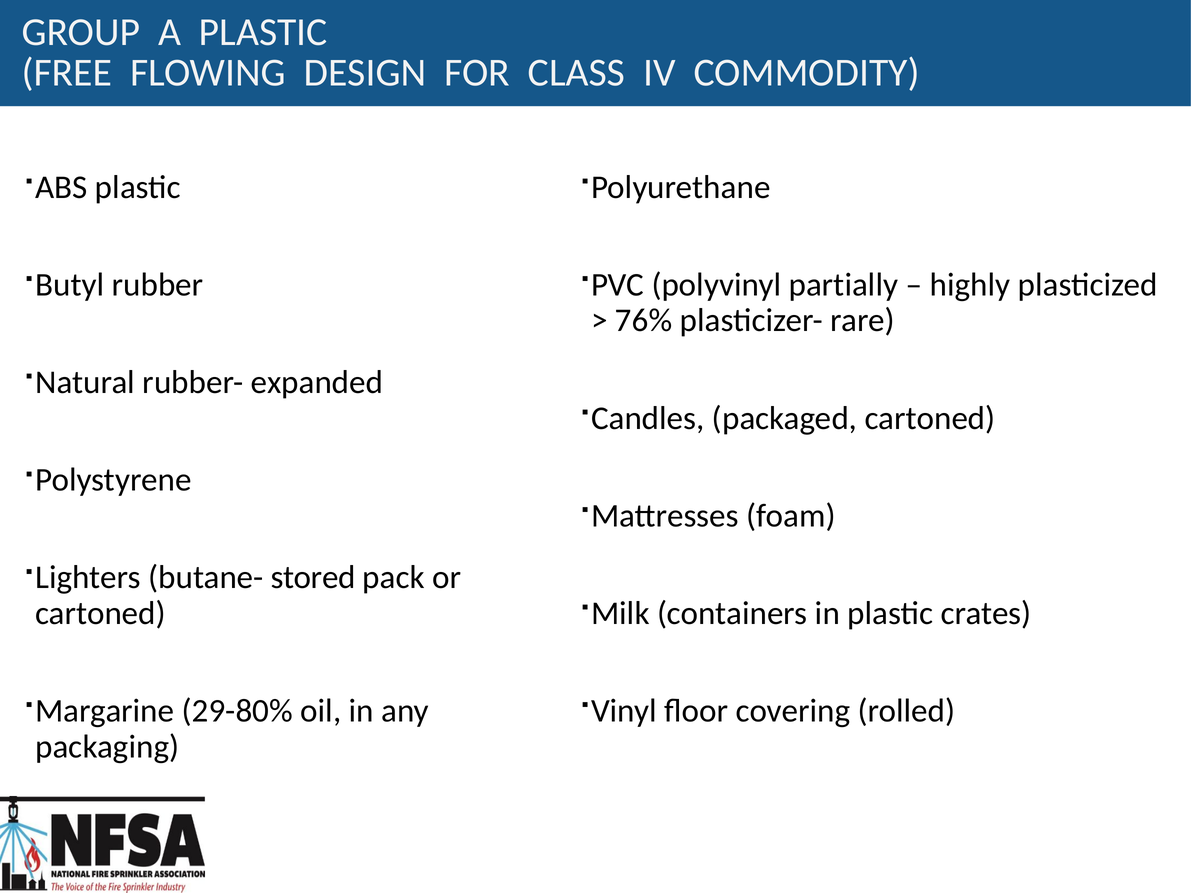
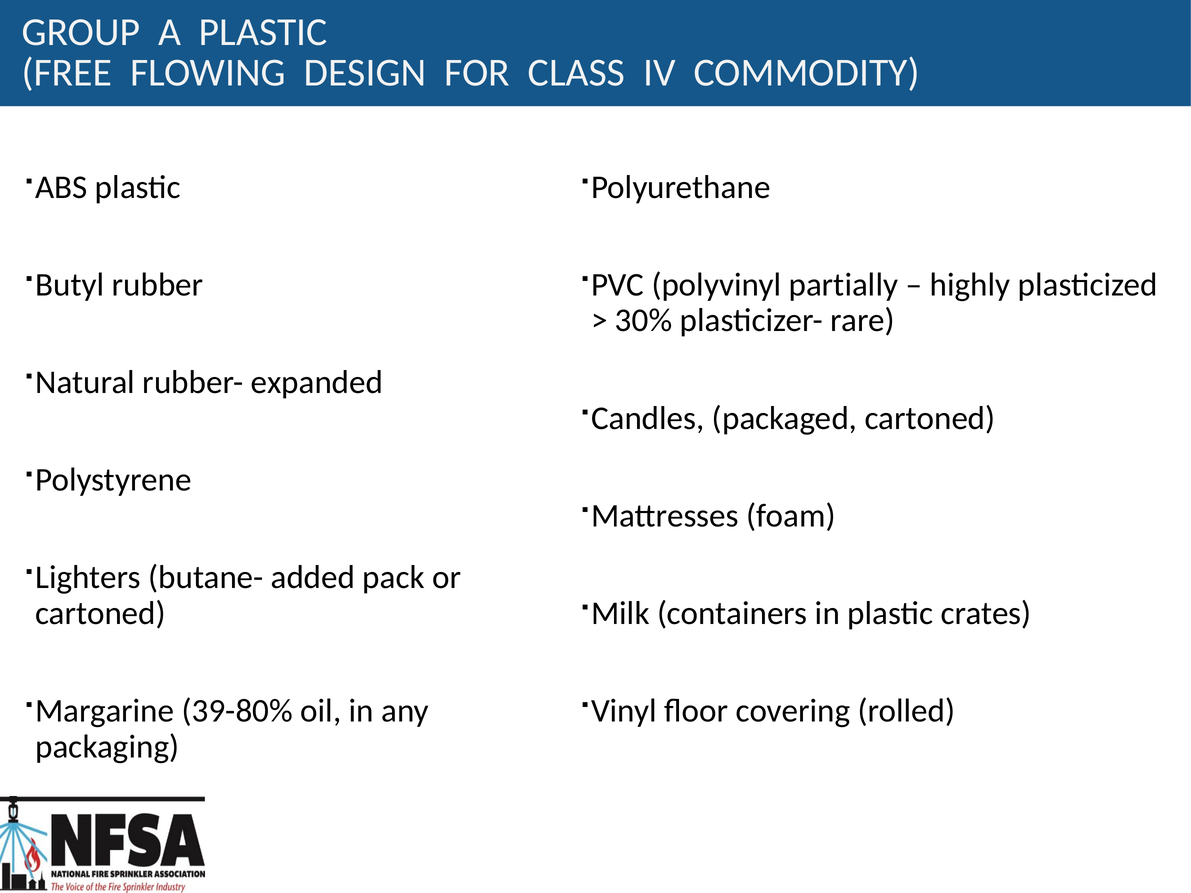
76%: 76% -> 30% (644, 321)
stored: stored -> added (313, 578)
29-80%: 29-80% -> 39-80% (237, 711)
